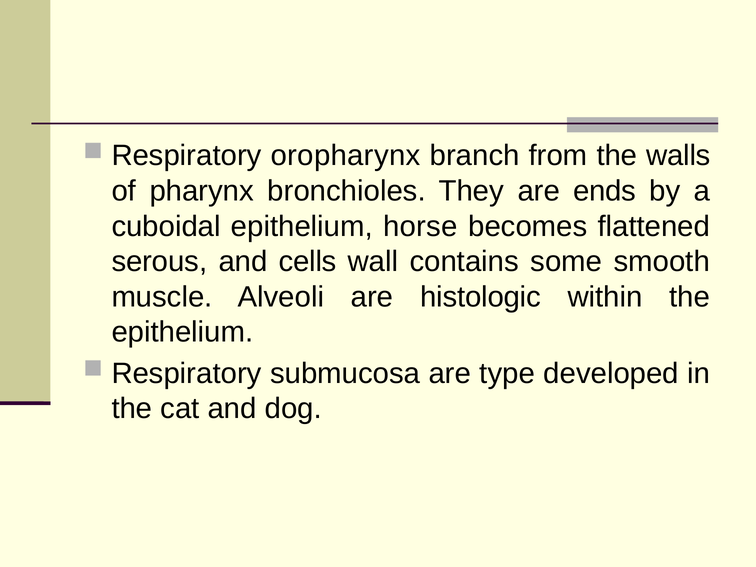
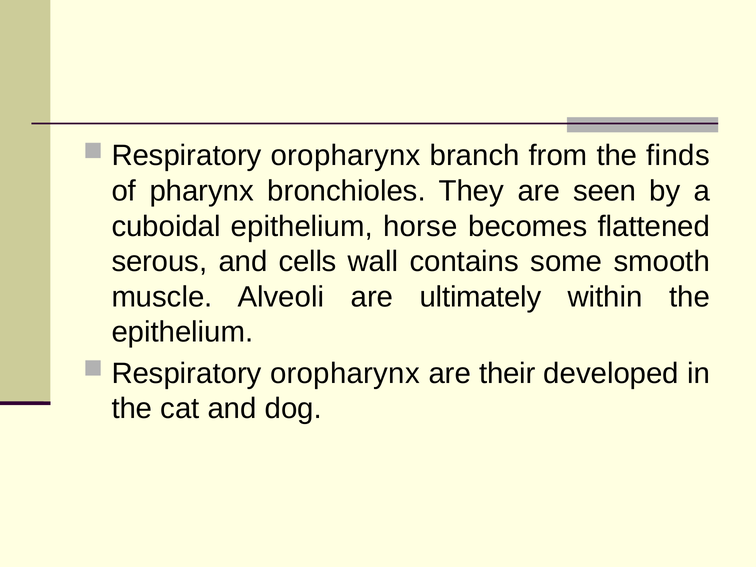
walls: walls -> finds (678, 156)
ends: ends -> seen (605, 191)
histologic: histologic -> ultimately (481, 297)
submucosa: submucosa -> oropharynx (345, 373)
type: type -> their (507, 373)
